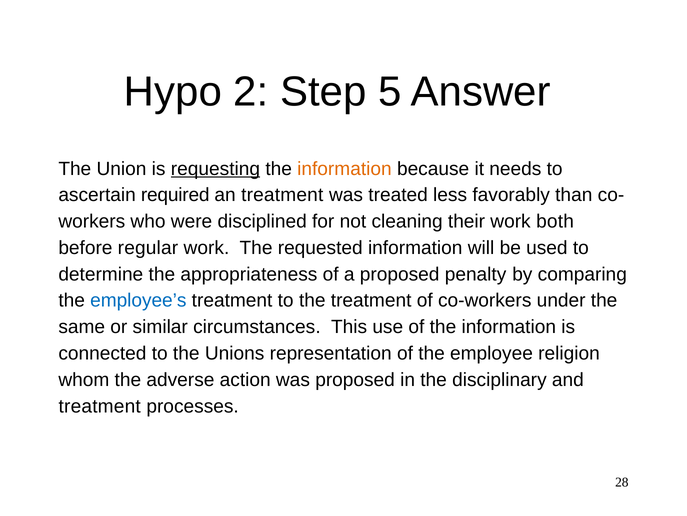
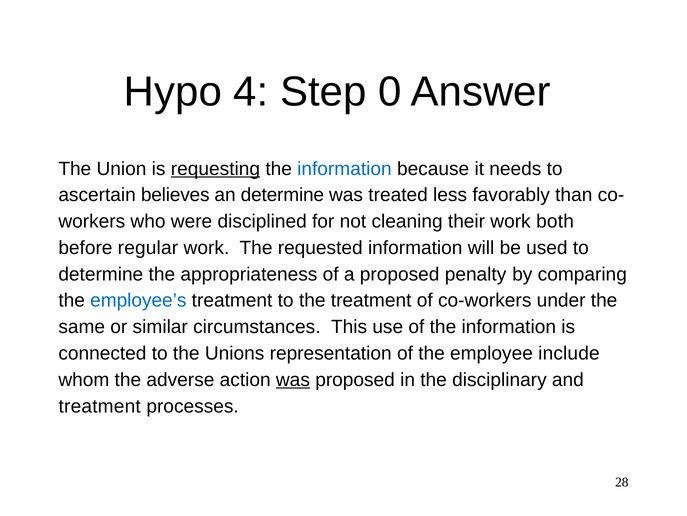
2: 2 -> 4 (251, 92)
5: 5 -> 0 (390, 92)
information colour: orange -> blue (344, 169)
required: required -> believes (175, 195)
an treatment: treatment -> determine (282, 195)
religion: religion -> include (569, 353)
was underline: none -> present (293, 379)
